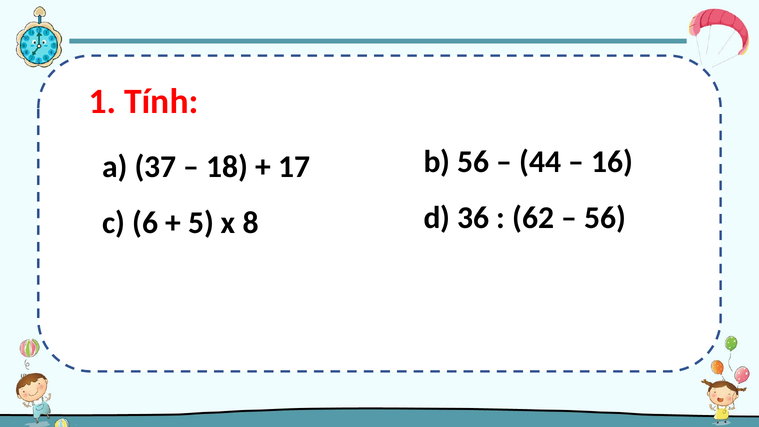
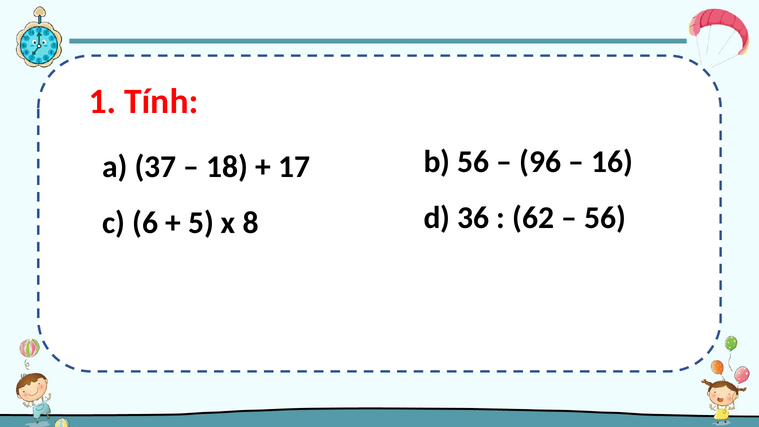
44: 44 -> 96 (540, 162)
